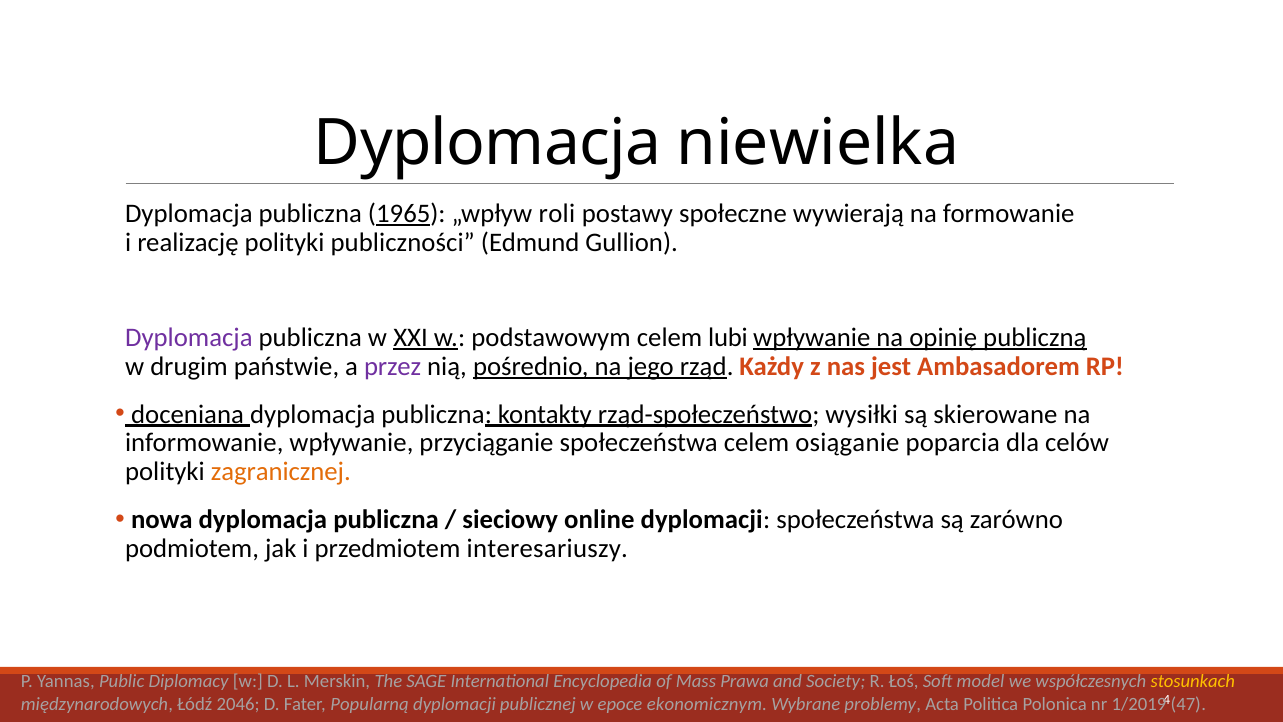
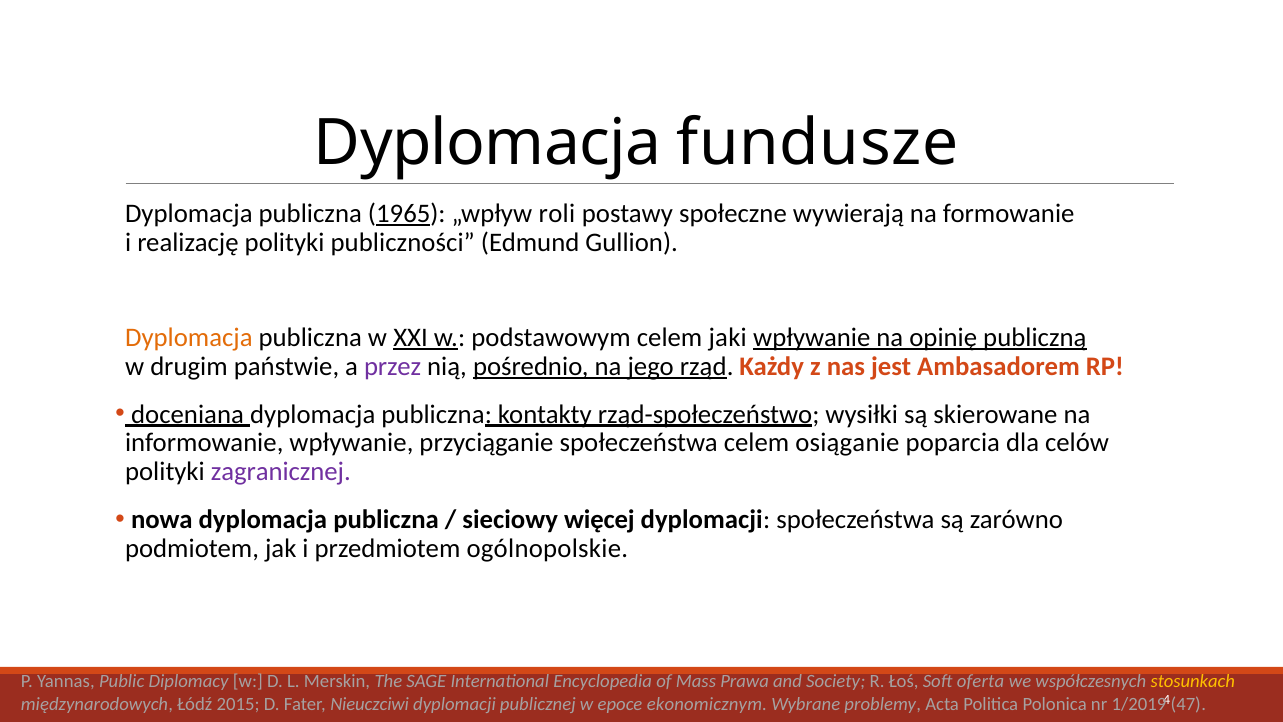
niewielka: niewielka -> fundusze (818, 144)
Dyplomacja colour: purple -> orange (189, 338)
lubi: lubi -> jaki (728, 338)
zagranicznej colour: orange -> purple (281, 472)
online: online -> więcej (599, 519)
interesariuszy: interesariuszy -> ogólnopolskie (547, 548)
model: model -> oferta (981, 681)
2046: 2046 -> 2015 (238, 704)
Popularną: Popularną -> Nieuczciwi (370, 704)
